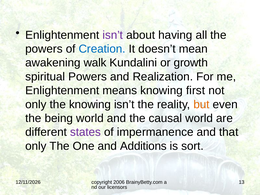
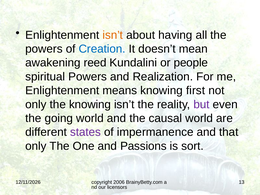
isn’t colour: purple -> orange (113, 35)
walk: walk -> reed (95, 63)
growth: growth -> people (191, 63)
but colour: orange -> purple (201, 104)
being: being -> going (59, 118)
Additions: Additions -> Passions (143, 146)
